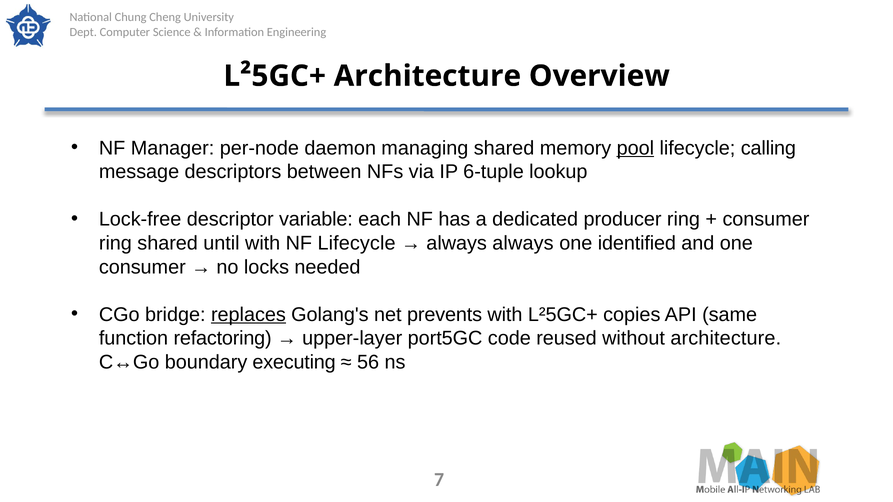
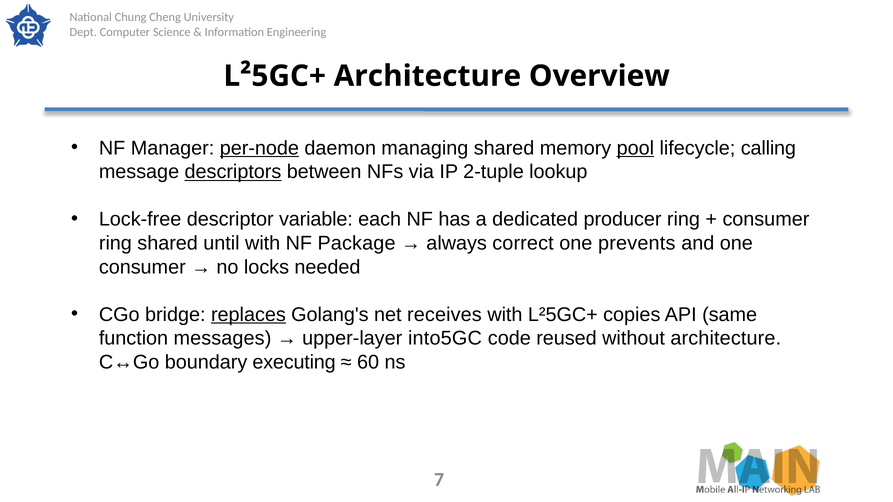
per-node underline: none -> present (259, 148)
descriptors underline: none -> present (233, 172)
6-tuple: 6-tuple -> 2-tuple (494, 172)
NF Lifecycle: Lifecycle -> Package (357, 243)
always always: always -> correct (523, 243)
identified: identified -> prevents (637, 243)
prevents: prevents -> receives (444, 315)
refactoring: refactoring -> messages (222, 339)
port5GC: port5GC -> into5GC (445, 339)
56: 56 -> 60 (368, 362)
